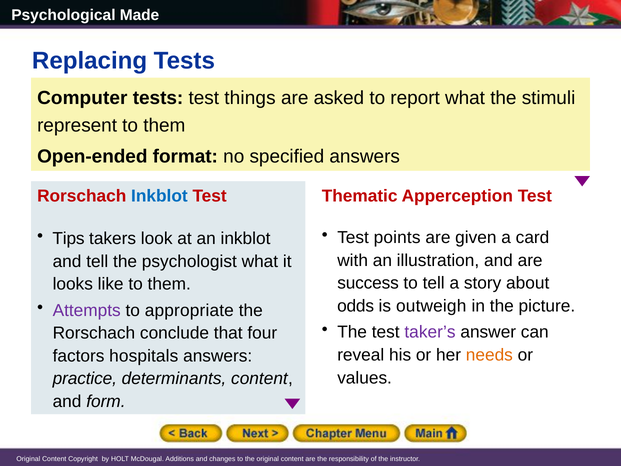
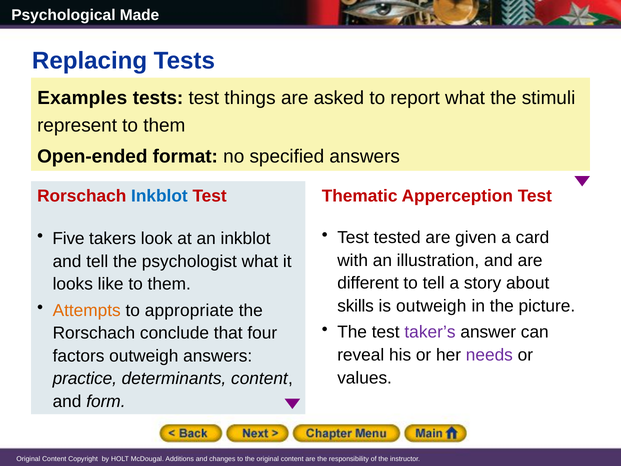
Computer: Computer -> Examples (82, 98)
points: points -> tested (397, 238)
Tips: Tips -> Five (69, 239)
success: success -> different (368, 283)
odds: odds -> skills (356, 306)
Attempts colour: purple -> orange (87, 310)
needs colour: orange -> purple (489, 355)
factors hospitals: hospitals -> outweigh (144, 356)
